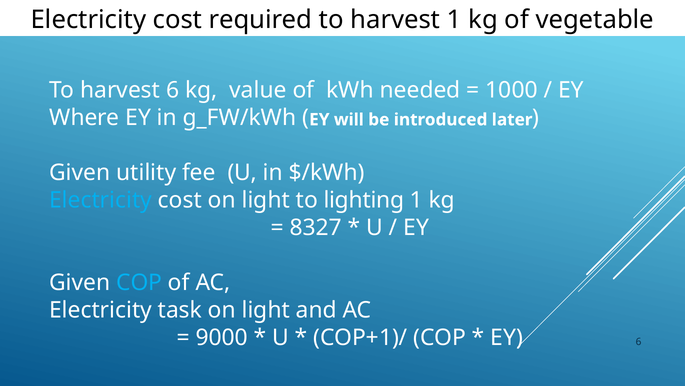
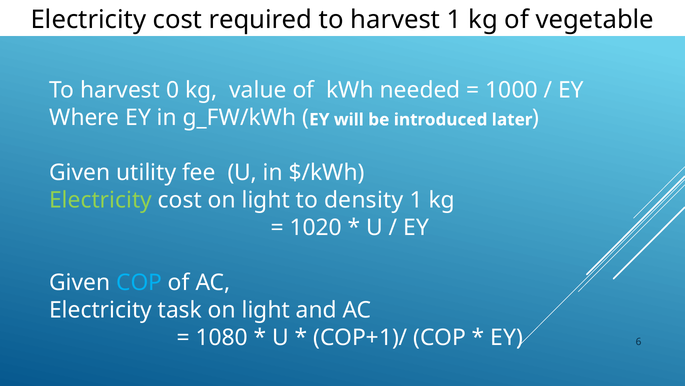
harvest 6: 6 -> 0 (173, 90)
Electricity colour: light blue -> light green (101, 200)
lighting: lighting -> density (364, 200)
8327: 8327 -> 1020 (316, 227)
9000: 9000 -> 1080 (222, 337)
